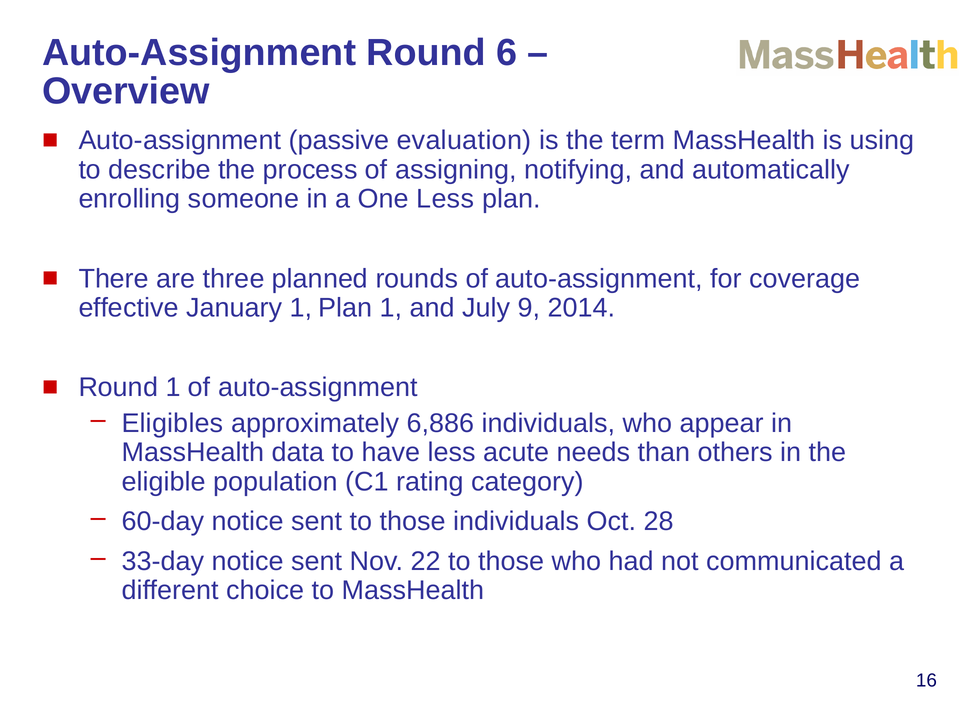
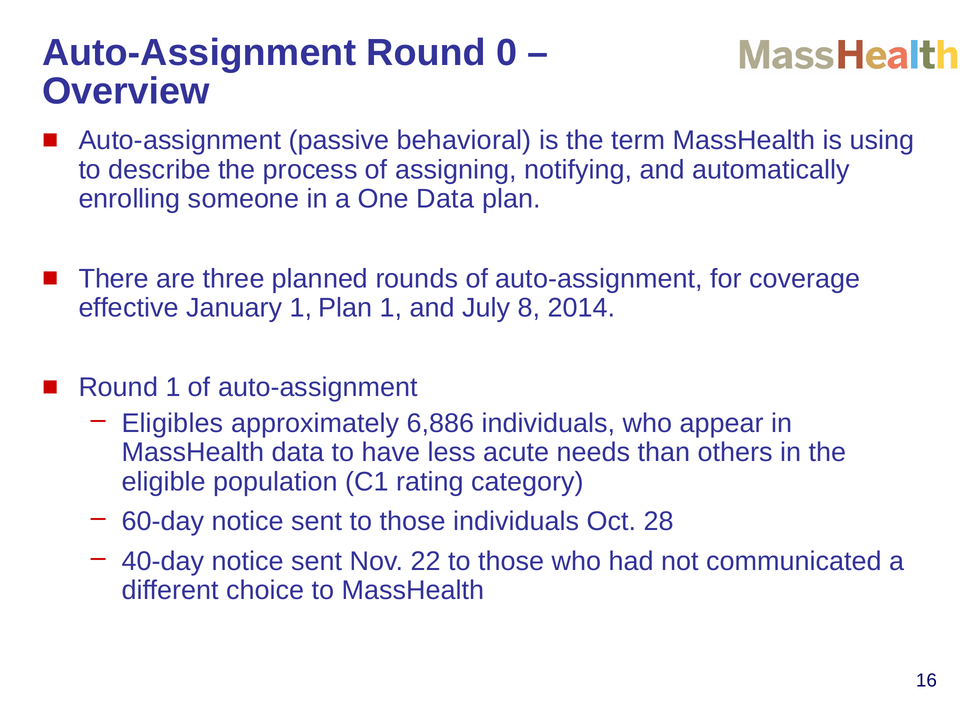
6: 6 -> 0 (507, 53)
evaluation: evaluation -> behavioral (464, 141)
One Less: Less -> Data (445, 199)
9: 9 -> 8 (529, 308)
33-day: 33-day -> 40-day (163, 562)
